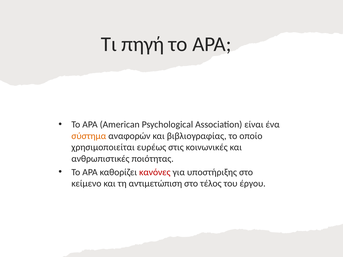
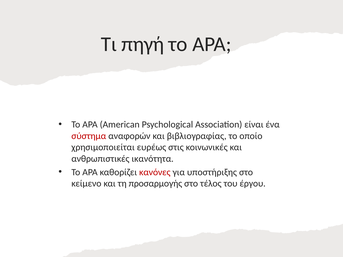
σύστημα colour: orange -> red (89, 136)
ποιότητας: ποιότητας -> ικανότητα (153, 159)
αντιμετώπιση: αντιμετώπιση -> προσαρμογής (155, 184)
